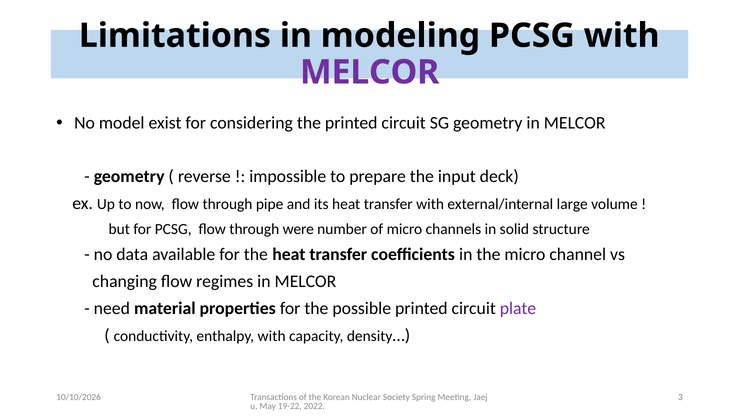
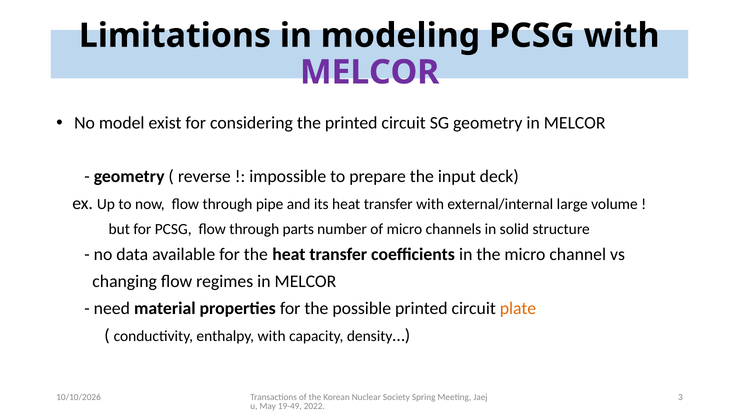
were: were -> parts (298, 229)
plate colour: purple -> orange (518, 308)
19-22: 19-22 -> 19-49 (290, 406)
